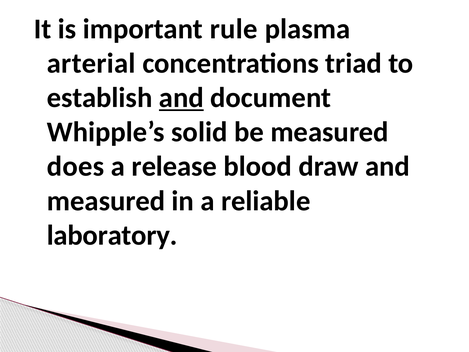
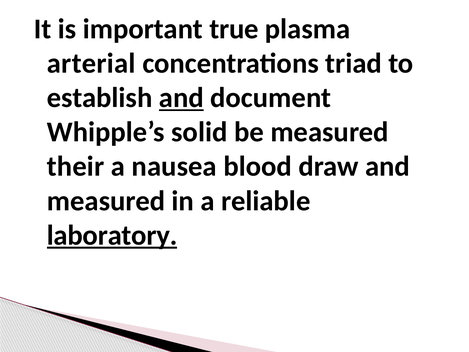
rule: rule -> true (234, 29)
does: does -> their (76, 166)
release: release -> nausea (174, 166)
laboratory underline: none -> present (112, 235)
